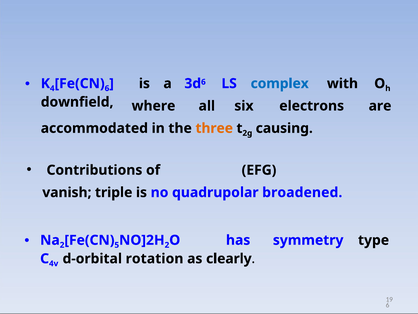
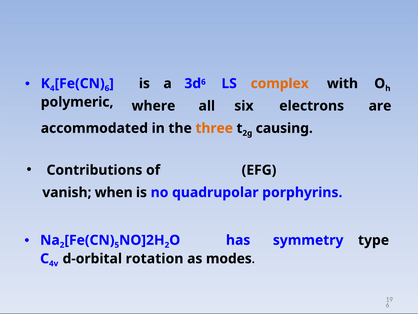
complex colour: blue -> orange (280, 83)
downfield: downfield -> polymeric (77, 102)
triple: triple -> when (114, 192)
broadened: broadened -> porphyrins (302, 192)
clearly: clearly -> modes (229, 258)
